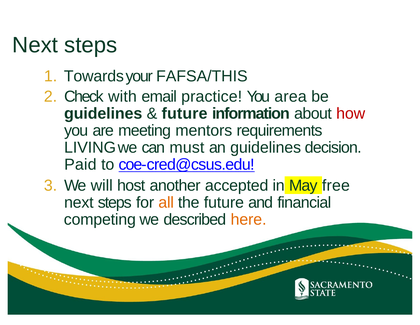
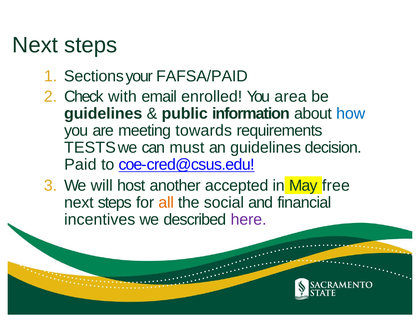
Towards: Towards -> Sections (94, 76)
FAFSA/THIS: FAFSA/THIS -> FAFSA/PAID (202, 76)
practice: practice -> enrolled (212, 97)
future: future -> public (185, 113)
how colour: red -> blue (351, 113)
mentors: mentors -> towards (204, 130)
LIVING: LIVING -> TESTS (90, 147)
the future: future -> social (224, 202)
competing: competing -> incentives (100, 219)
here colour: orange -> purple (249, 219)
